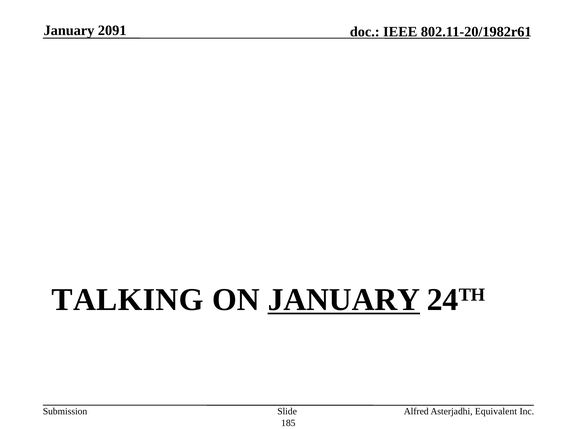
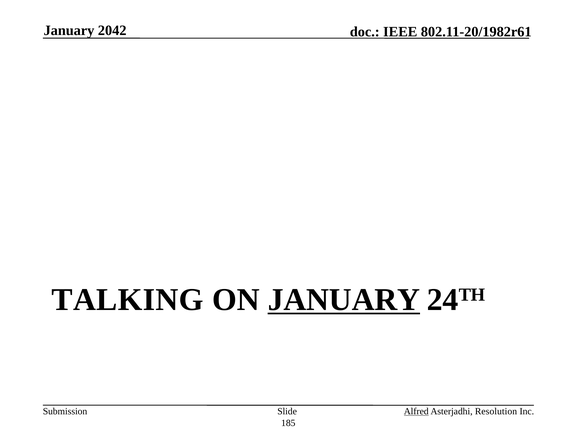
2091: 2091 -> 2042 (112, 30)
Alfred underline: none -> present (416, 411)
Equivalent: Equivalent -> Resolution (496, 411)
